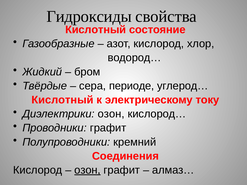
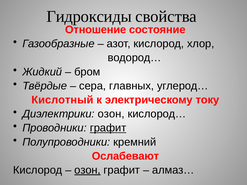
Кислотный: Кислотный -> Отношение (96, 30)
периоде: периоде -> главных (132, 86)
графит underline: none -> present (108, 128)
Соединения: Соединения -> Ослабевают (125, 156)
